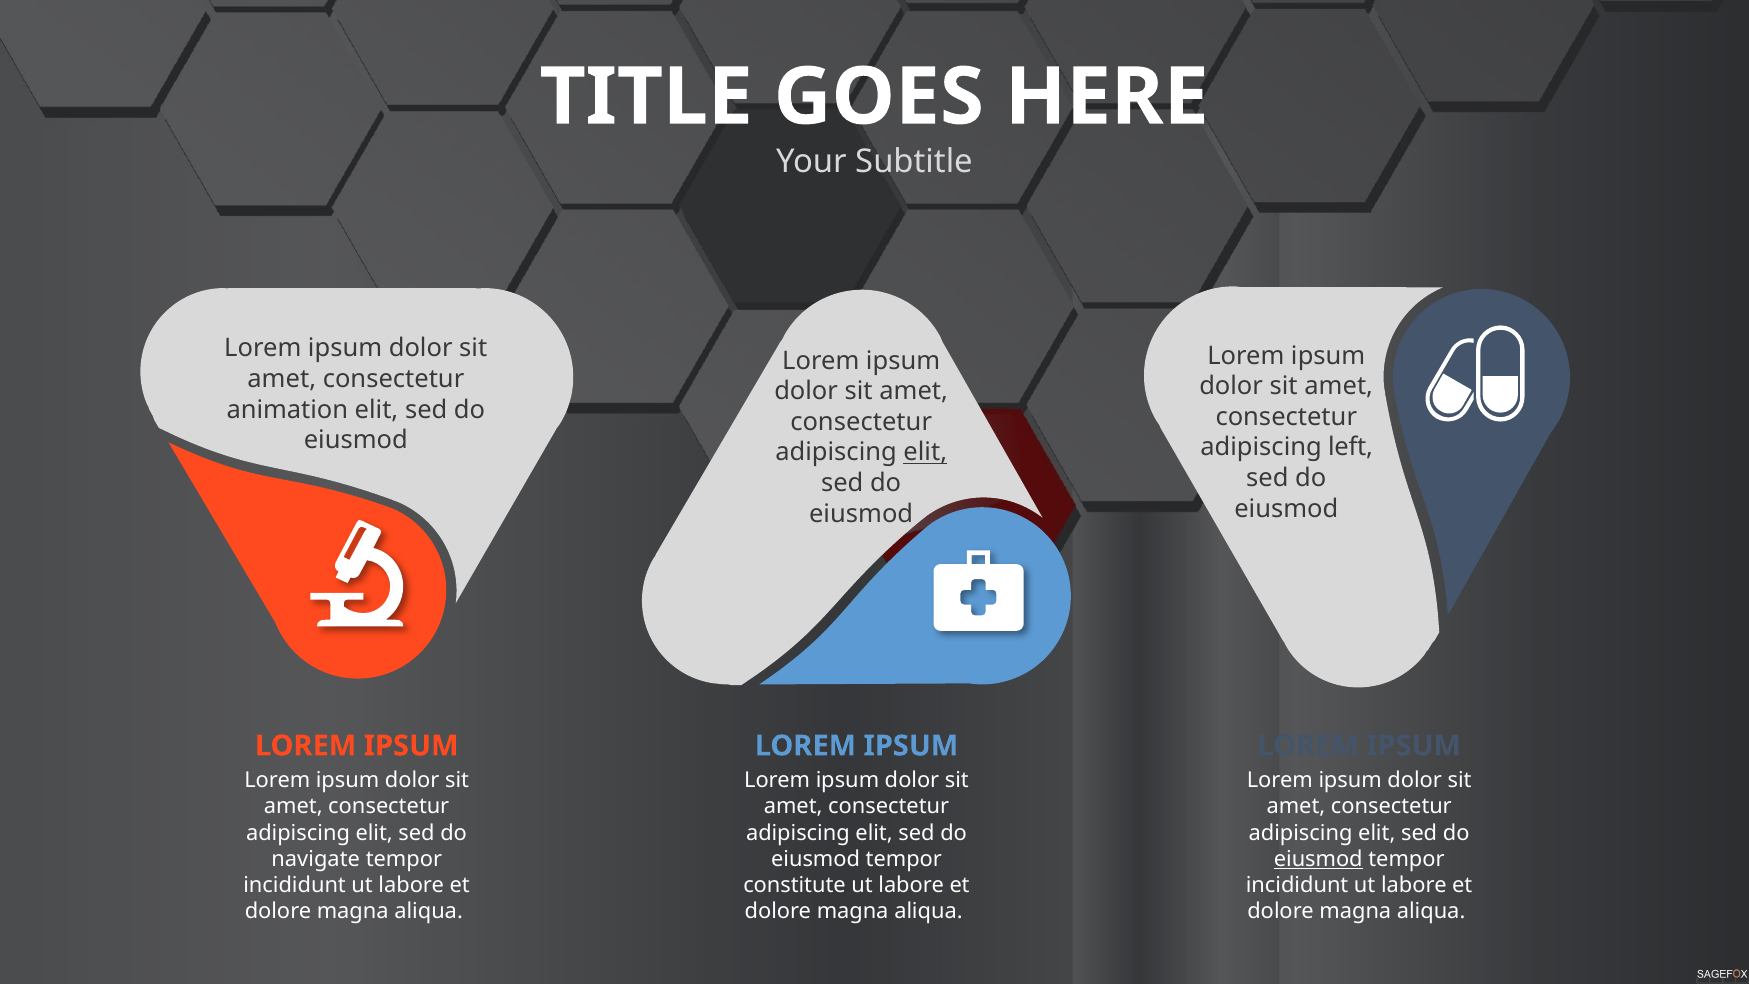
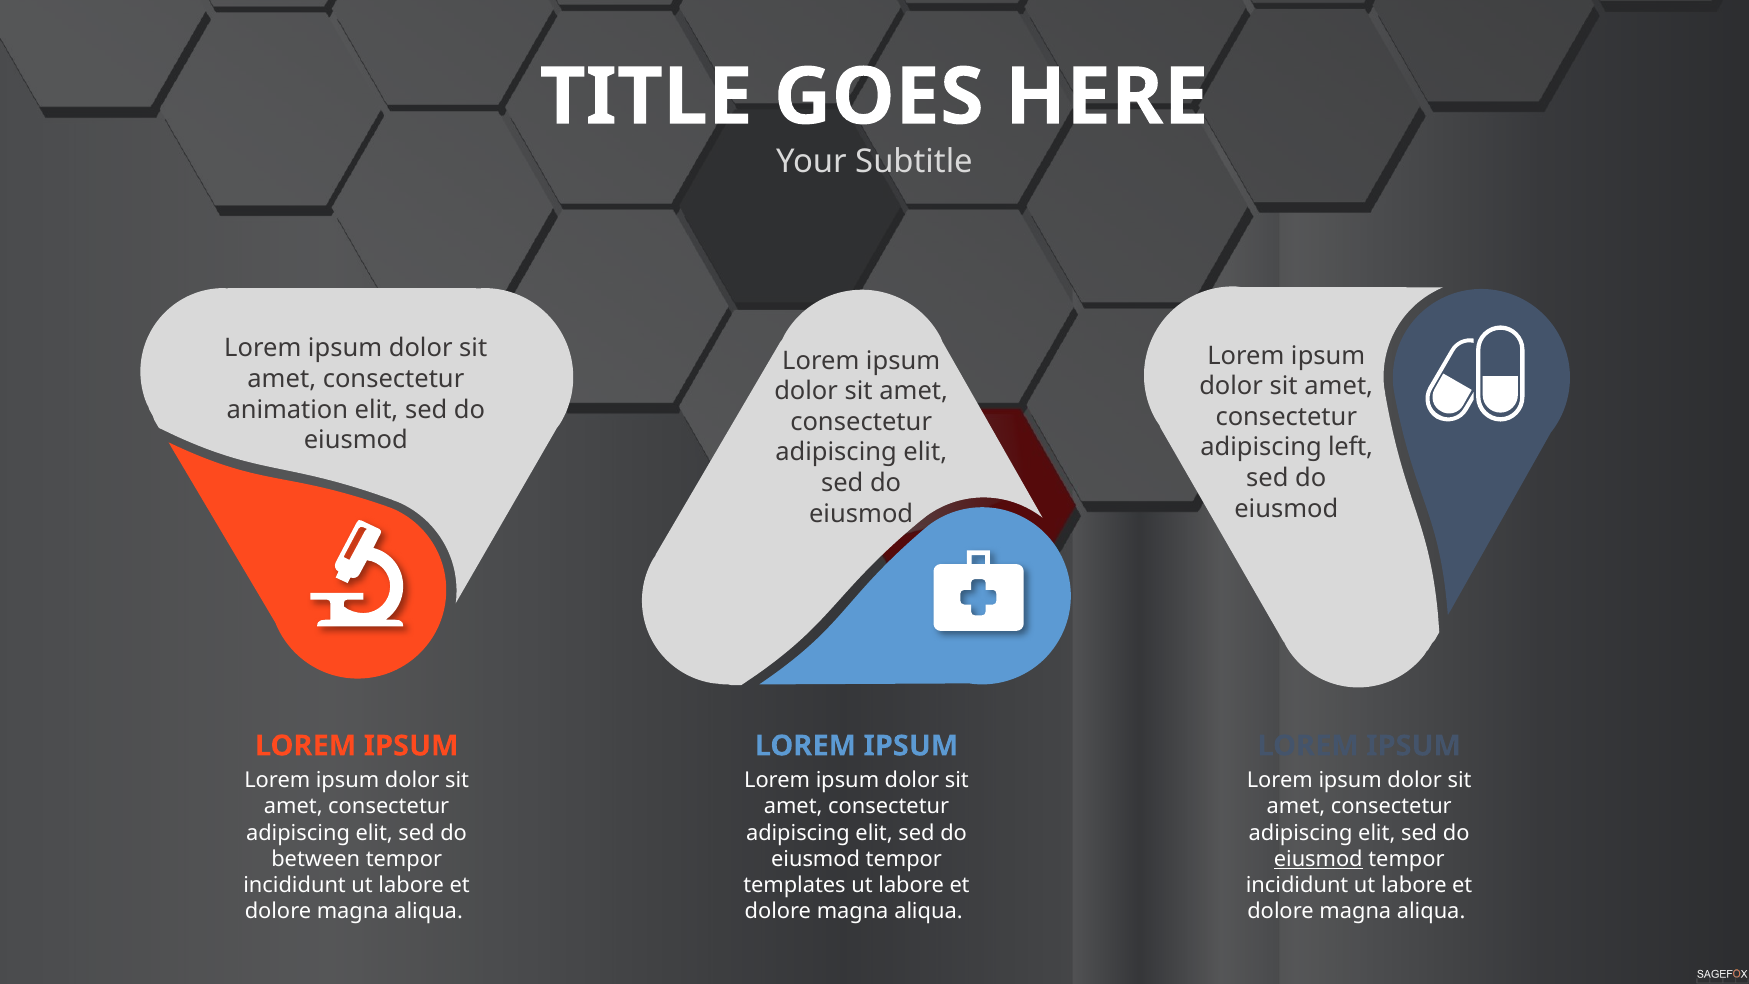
elit underline: present -> none (925, 452)
navigate: navigate -> between (316, 859)
constitute: constitute -> templates (794, 885)
